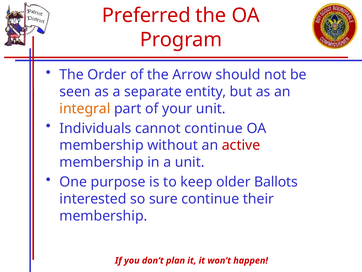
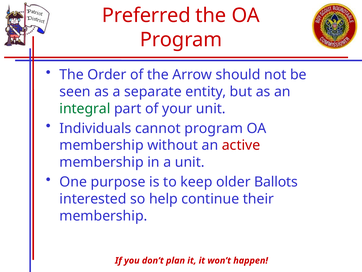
integral colour: orange -> green (85, 108)
cannot continue: continue -> program (214, 128)
sure: sure -> help (163, 199)
